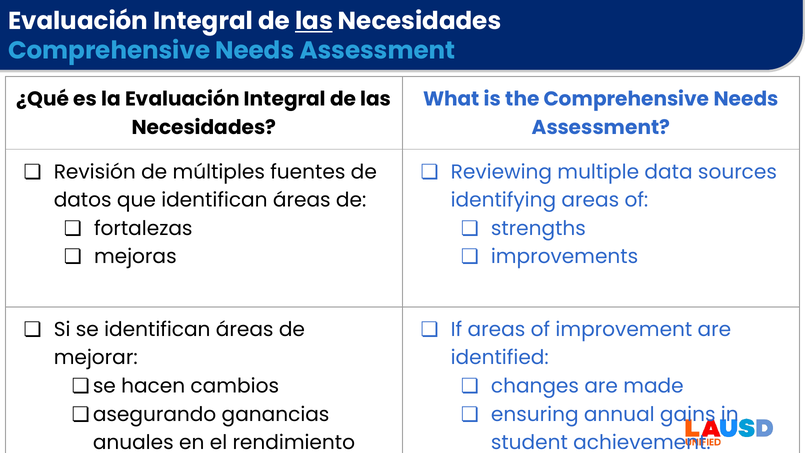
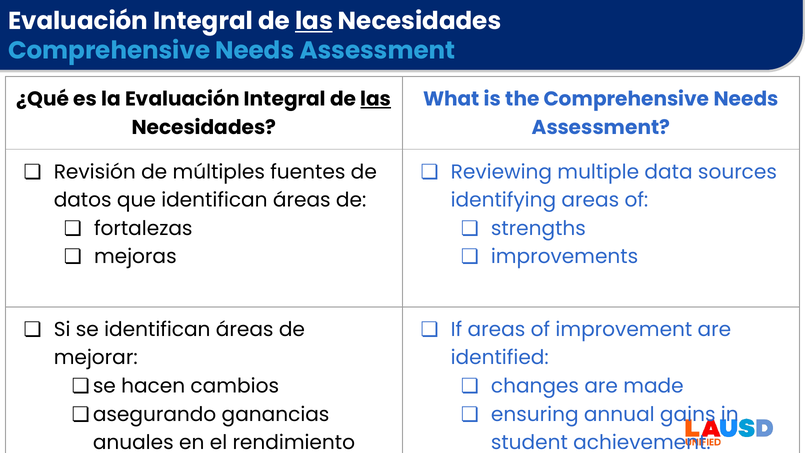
las underline: none -> present (376, 99)
